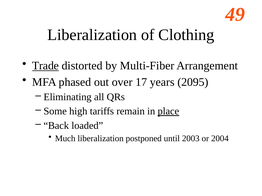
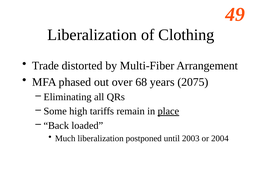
Trade underline: present -> none (46, 66)
17: 17 -> 68 (141, 82)
2095: 2095 -> 2075 (193, 82)
